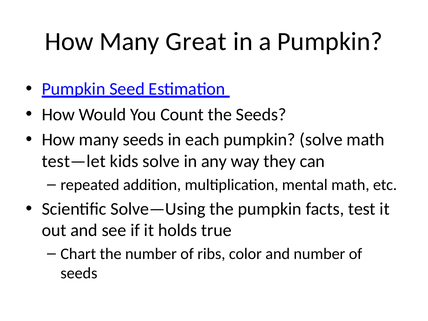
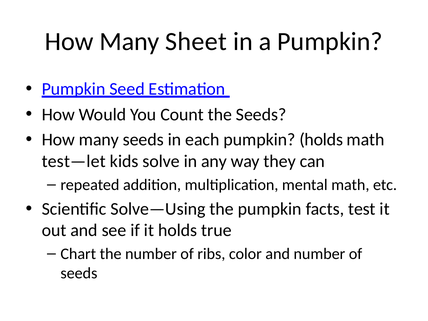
Great: Great -> Sheet (196, 41)
pumpkin solve: solve -> holds (321, 140)
